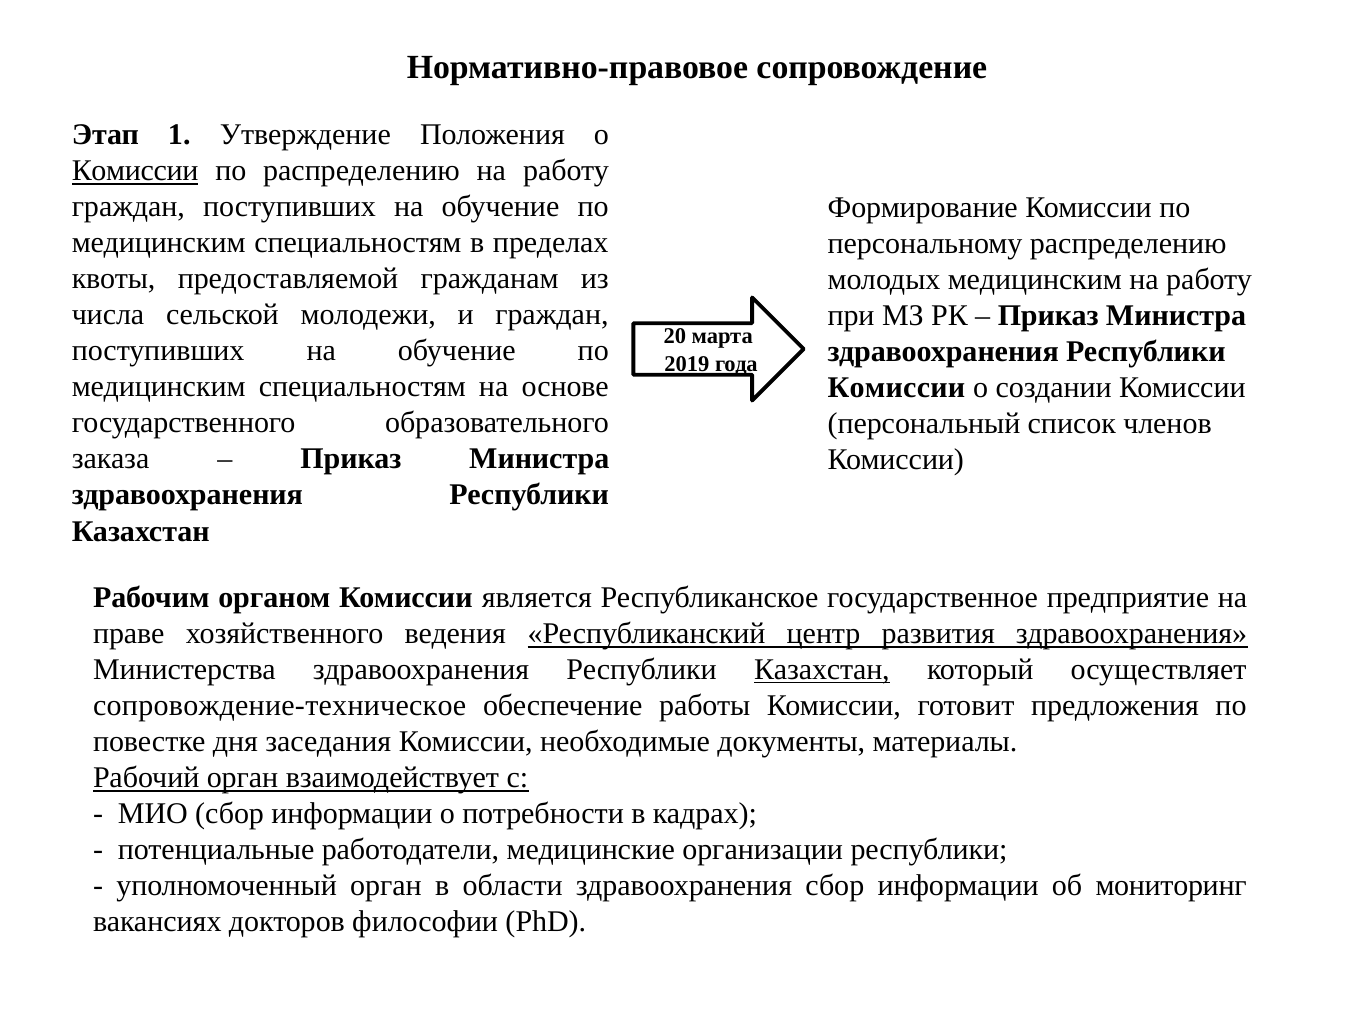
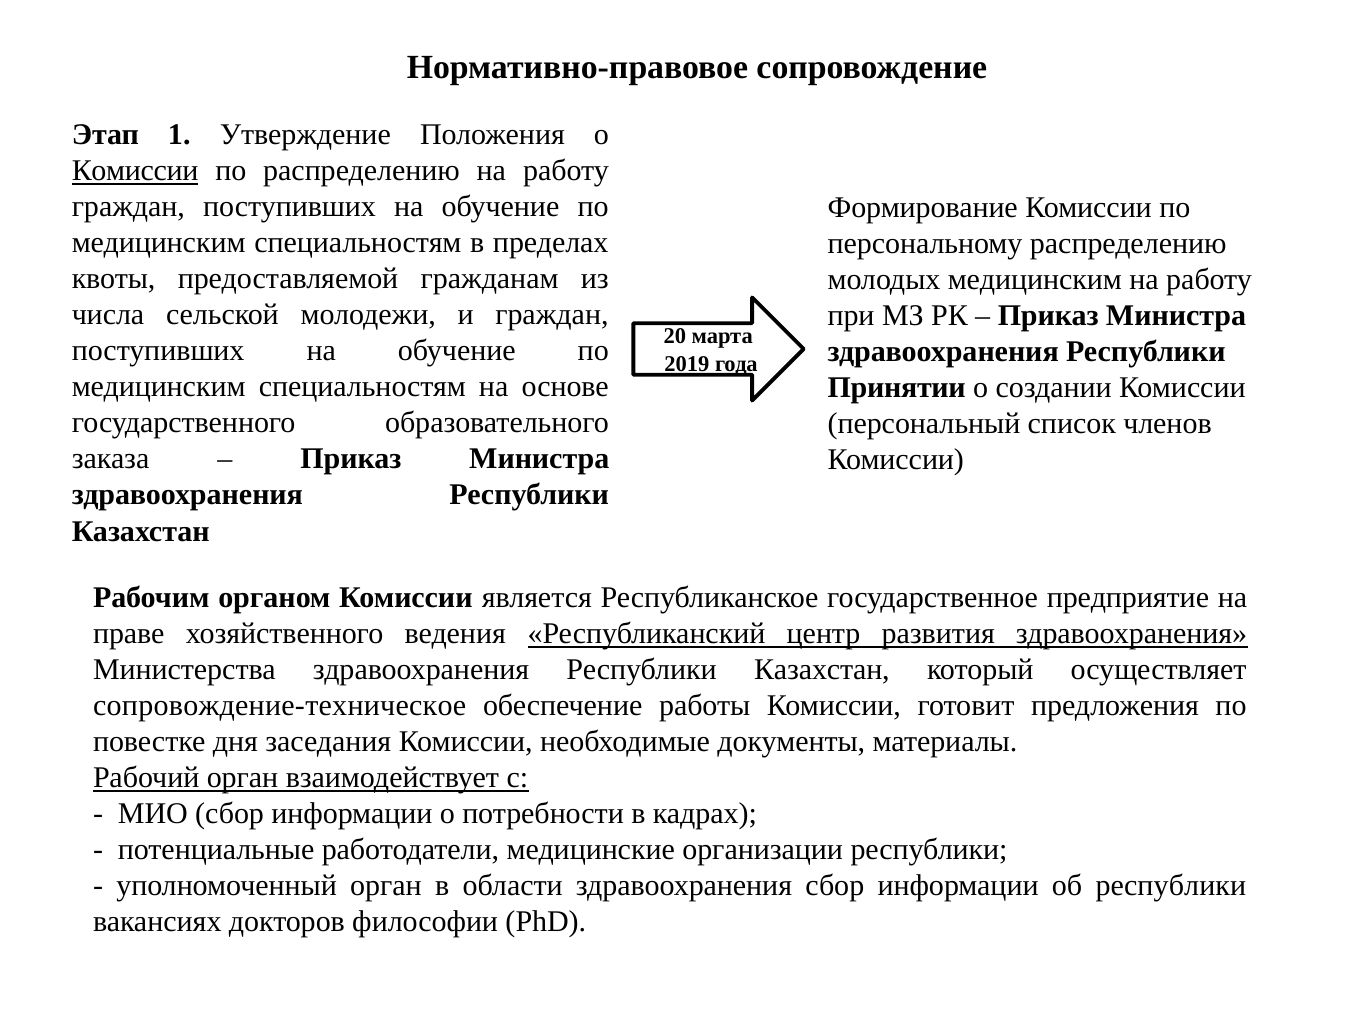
Комиссии: Комиссии -> Принятии (897, 388)
Казахстан underline: present -> none (822, 670)
об мониторинг: мониторинг -> республики (1171, 886)
